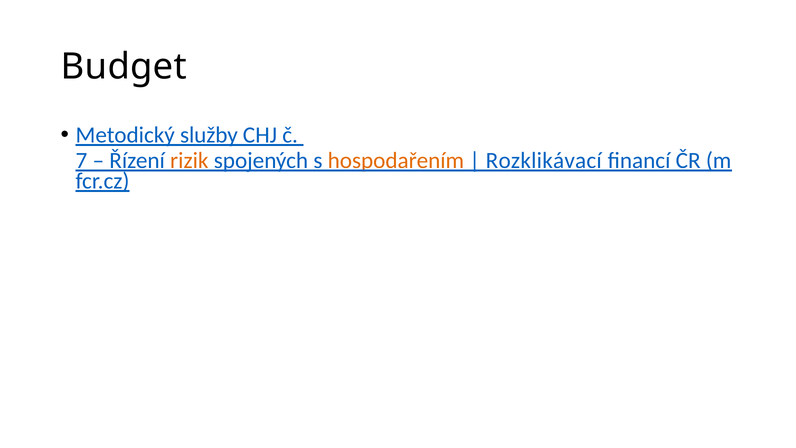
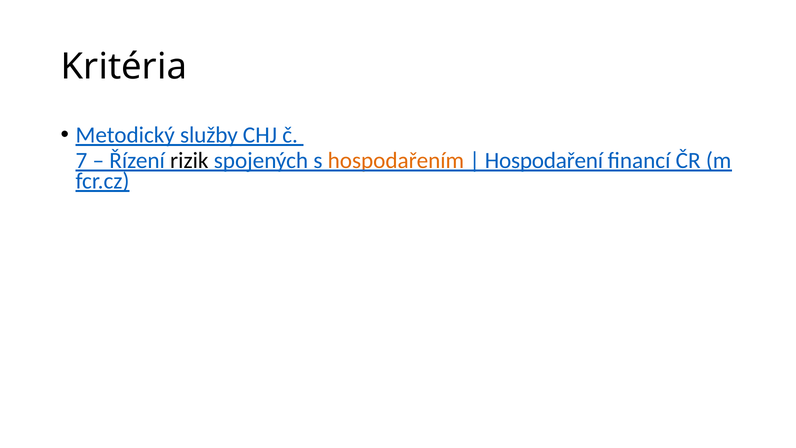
Budget: Budget -> Kritéria (124, 67)
rizik colour: orange -> black (189, 160)
Rozklikávací: Rozklikávací -> Hospodaření (544, 160)
